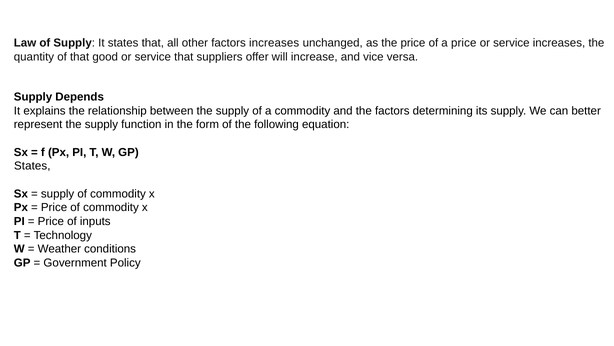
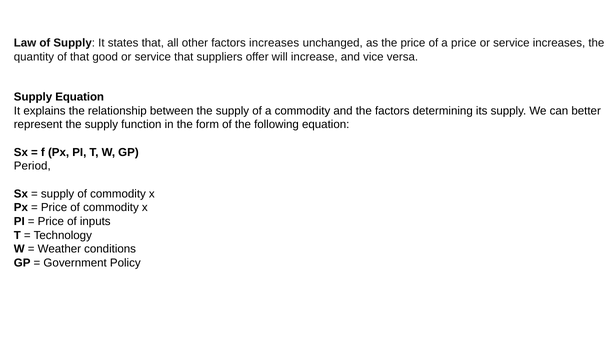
Supply Depends: Depends -> Equation (80, 97)
States: States -> Period (32, 166)
